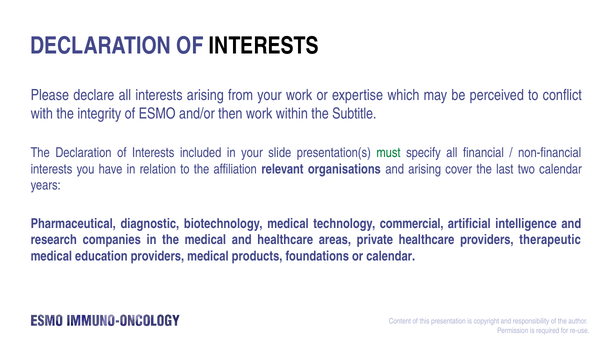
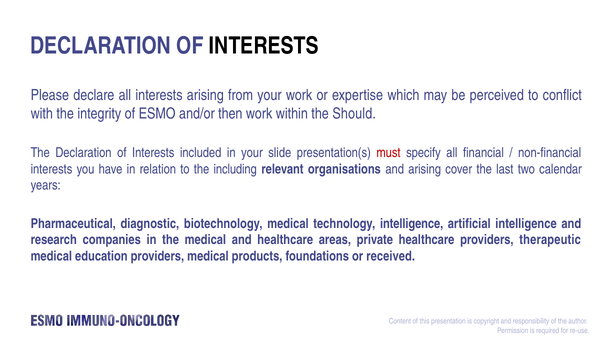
Subtitle: Subtitle -> Should (354, 114)
must colour: green -> red (389, 153)
affiliation: affiliation -> including (235, 169)
technology commercial: commercial -> intelligence (412, 223)
or calendar: calendar -> received (391, 256)
